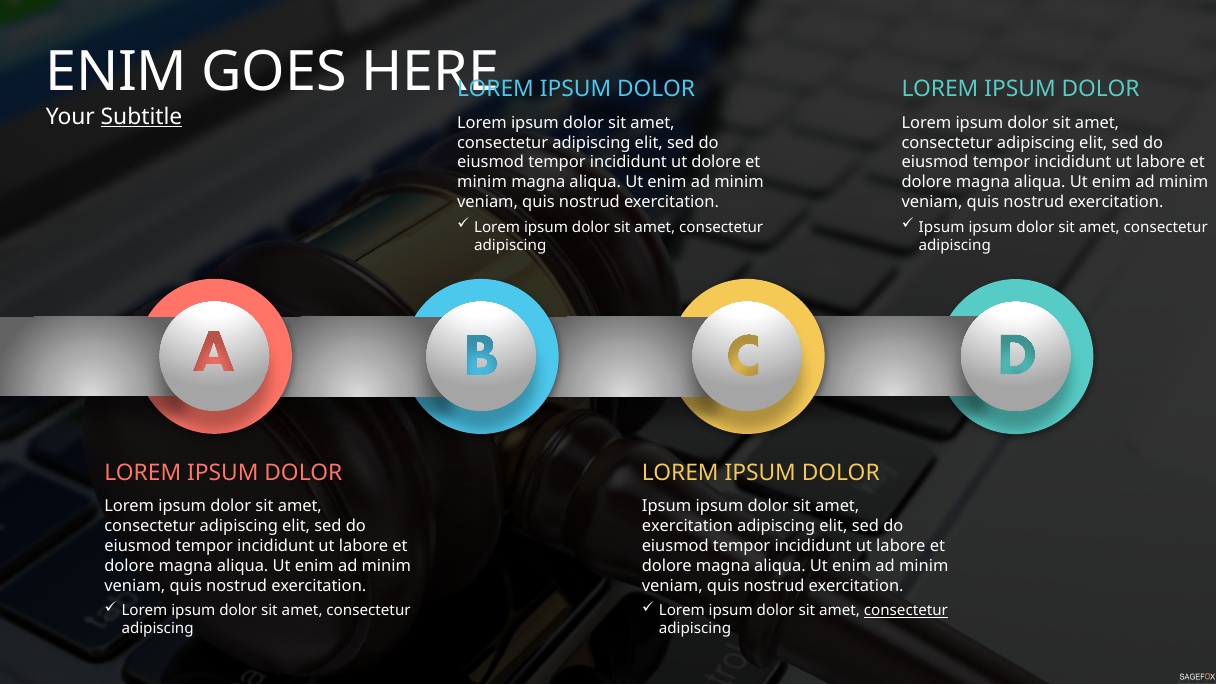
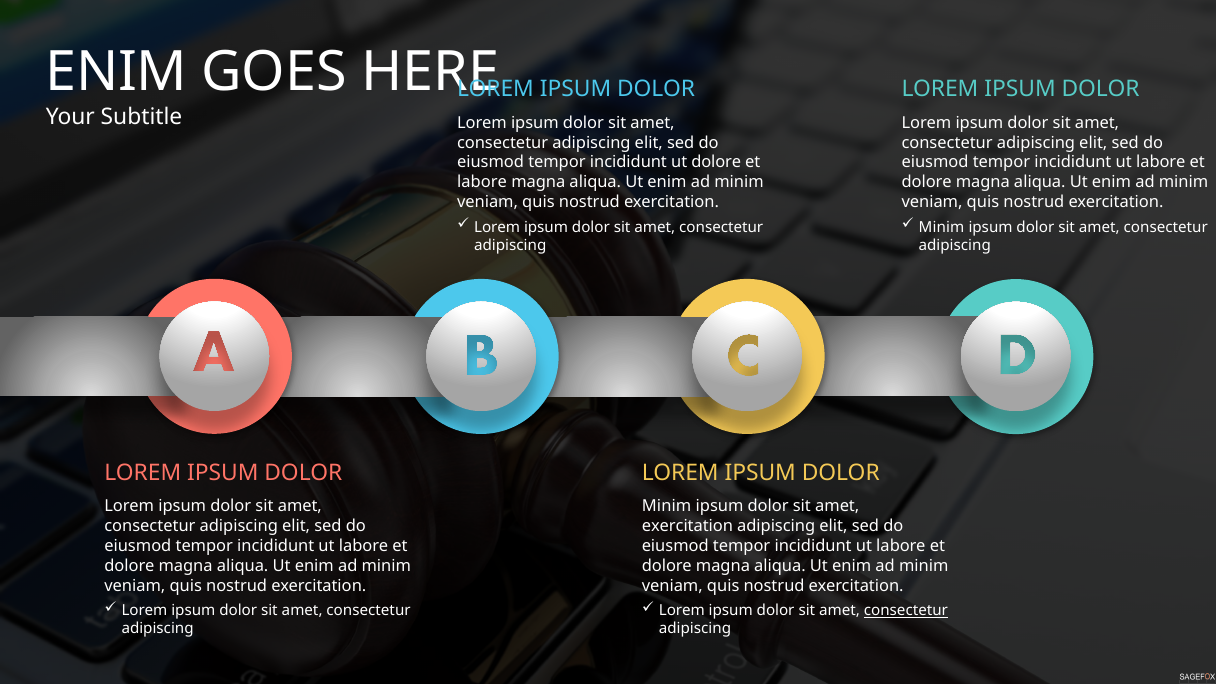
Subtitle underline: present -> none (142, 117)
minim: minim -> labore (482, 182)
Ipsum: Ipsum -> Minim (942, 227)
Ipsum: Ipsum -> Minim (667, 506)
